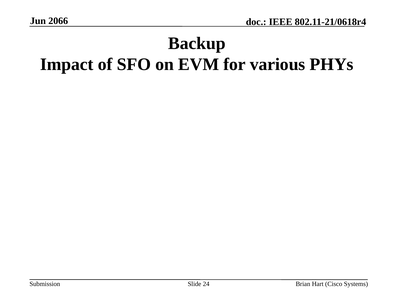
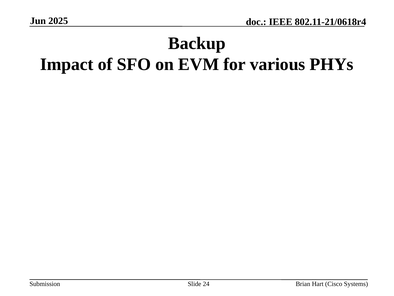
2066: 2066 -> 2025 (58, 21)
